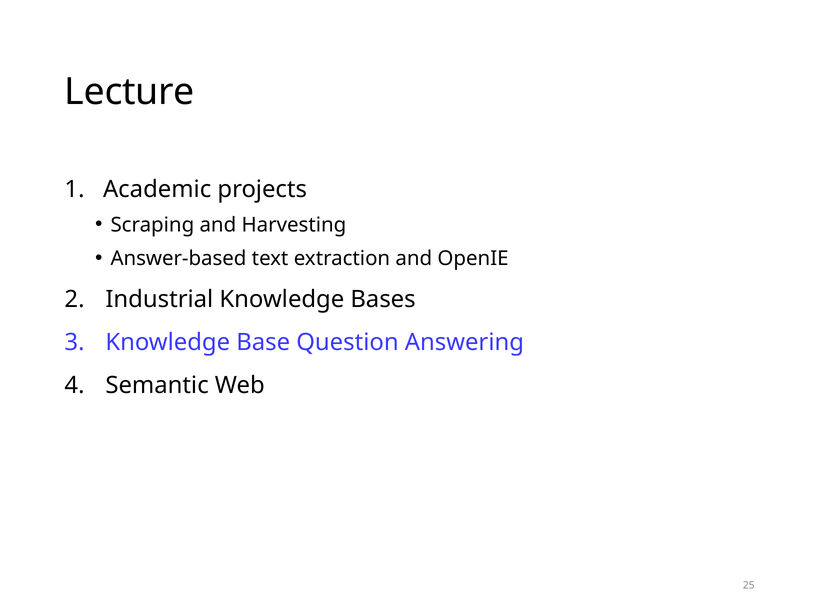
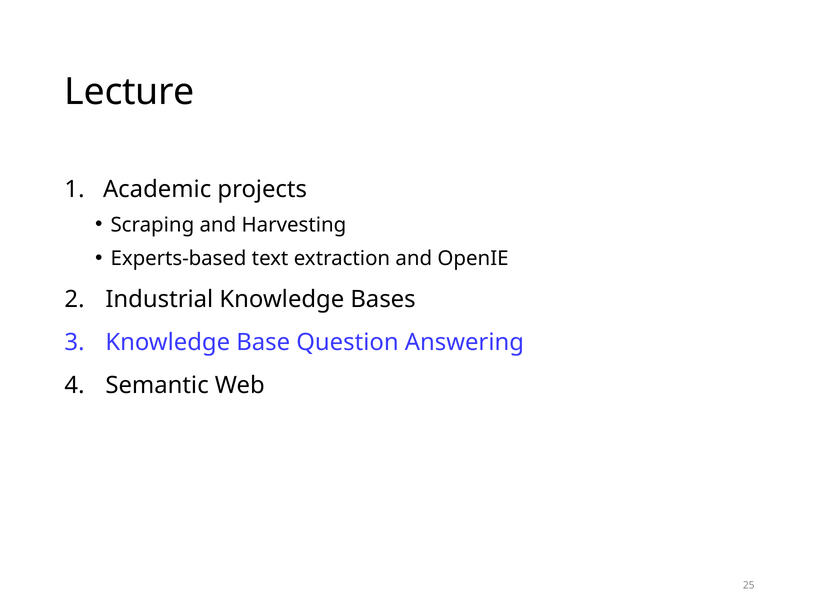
Answer-based: Answer-based -> Experts-based (179, 259)
